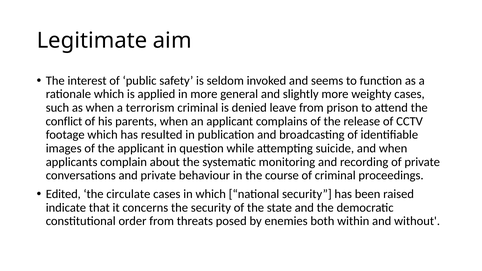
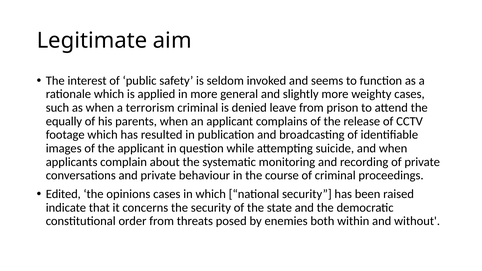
conflict: conflict -> equally (64, 121)
circulate: circulate -> opinions (128, 194)
